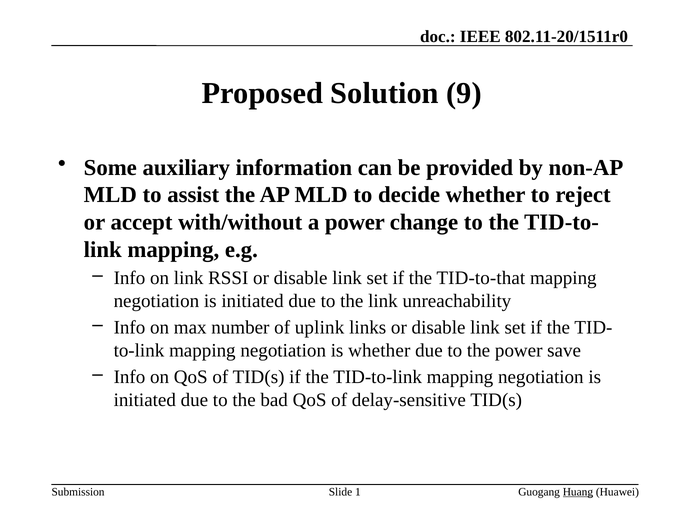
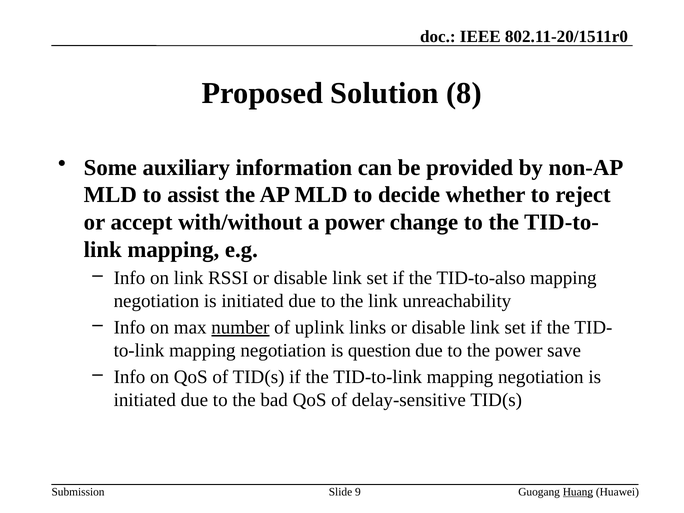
9: 9 -> 8 (464, 93)
TID-to-that: TID-to-that -> TID-to-also (481, 278)
number underline: none -> present (240, 328)
is whether: whether -> question (379, 350)
1: 1 -> 9 (358, 492)
